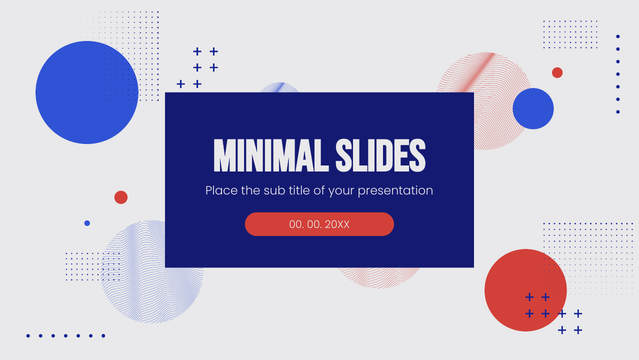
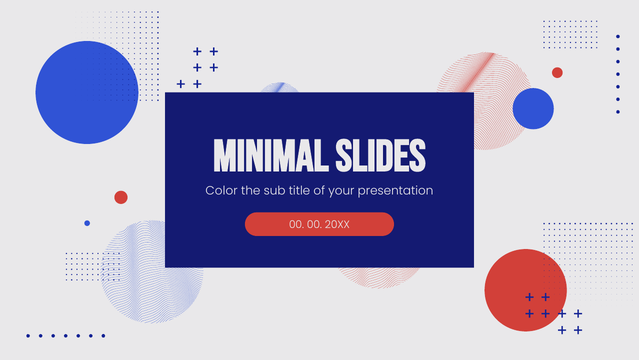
Place: Place -> Color (222, 190)
